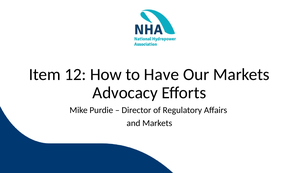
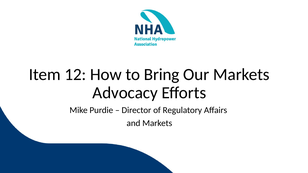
Have: Have -> Bring (162, 75)
